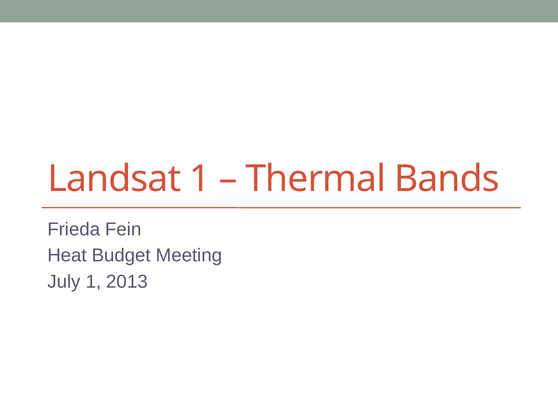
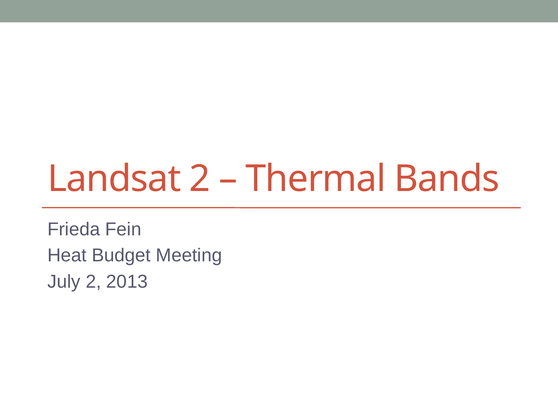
Landsat 1: 1 -> 2 (200, 179)
July 1: 1 -> 2 (93, 281)
